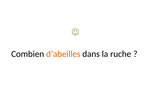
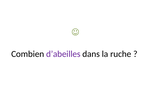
d’abeilles colour: orange -> purple (63, 54)
